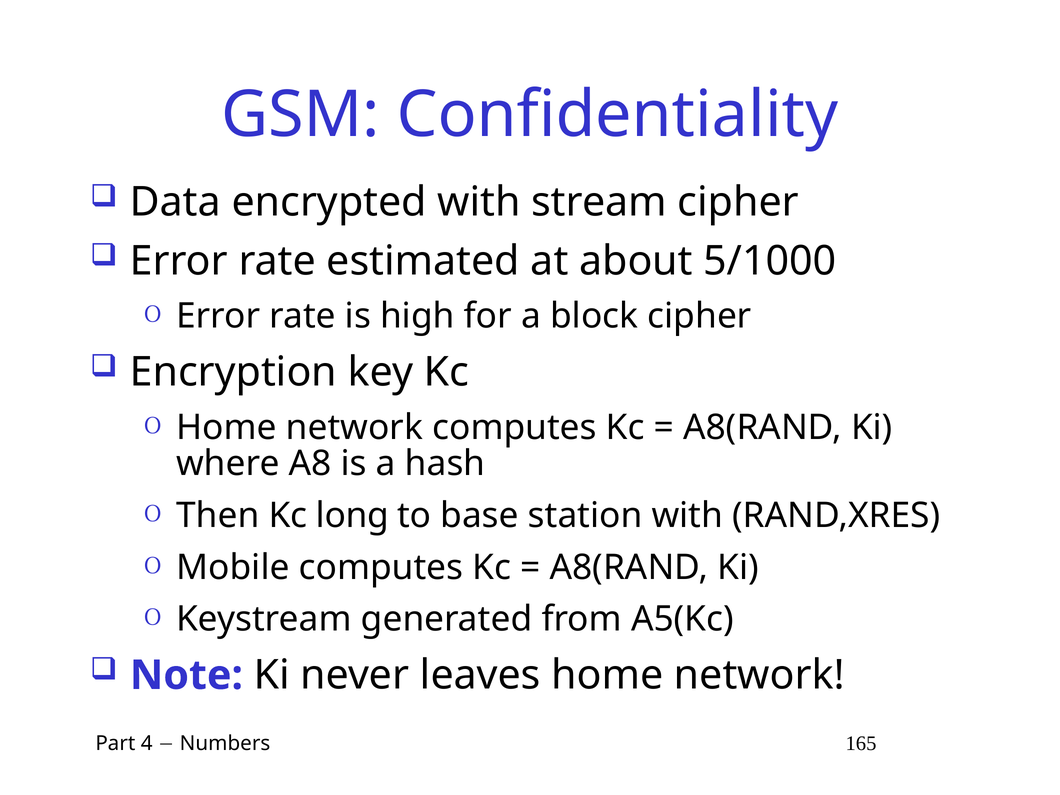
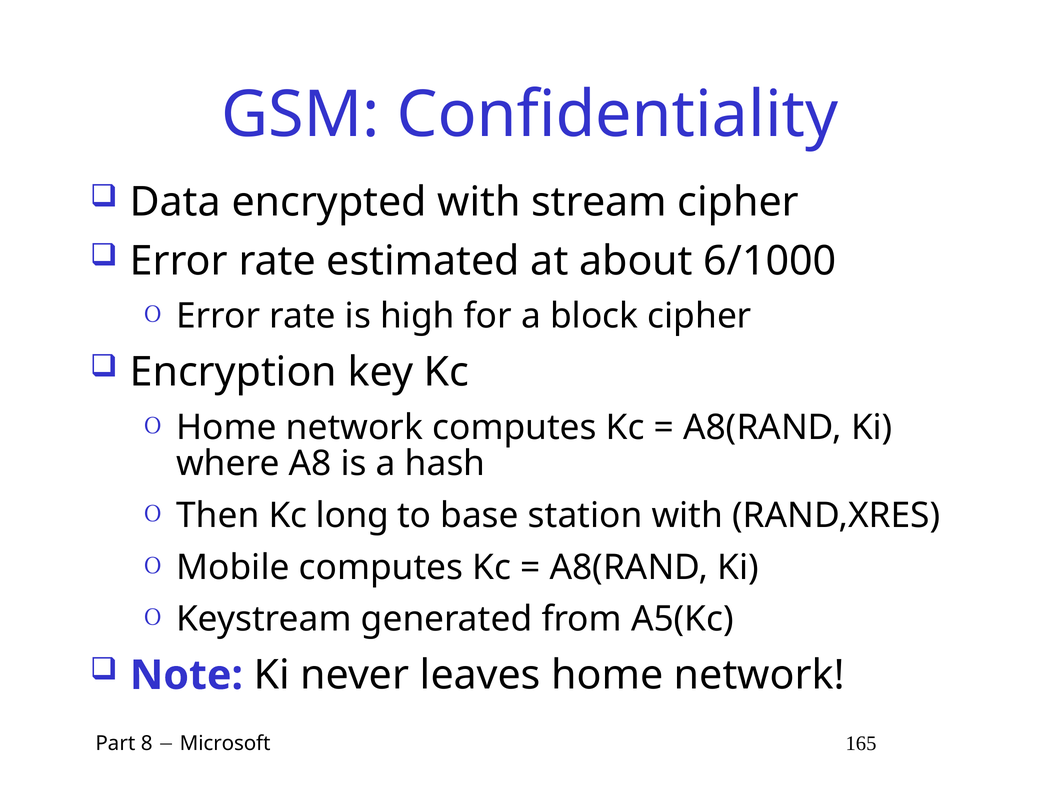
5/1000: 5/1000 -> 6/1000 (770, 261)
4: 4 -> 8 (147, 743)
Numbers: Numbers -> Microsoft (225, 743)
